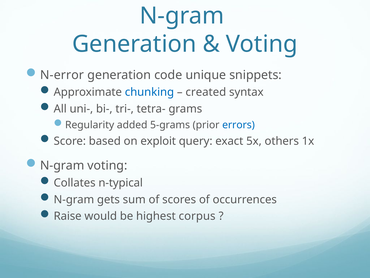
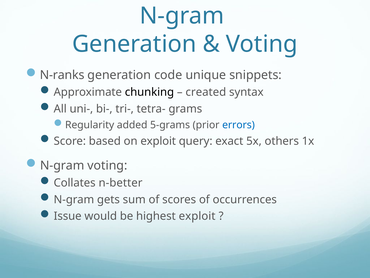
N-error: N-error -> N-ranks (62, 75)
chunking colour: blue -> black (149, 92)
n-typical: n-typical -> n-better (121, 183)
Raise: Raise -> Issue (68, 216)
highest corpus: corpus -> exploit (197, 216)
